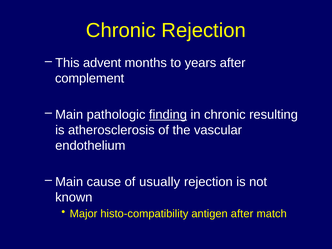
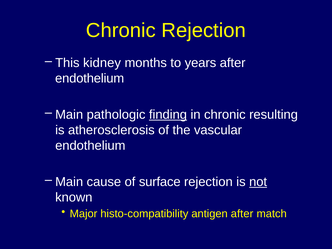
advent: advent -> kidney (102, 63)
complement: complement -> endothelium (90, 78)
usually: usually -> surface (160, 182)
not underline: none -> present (258, 182)
